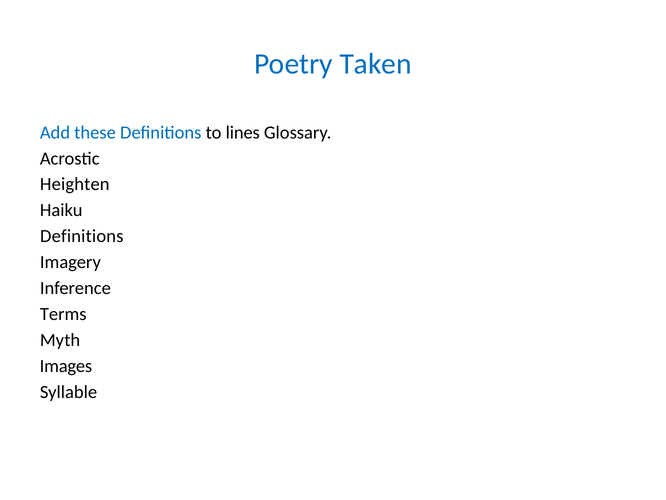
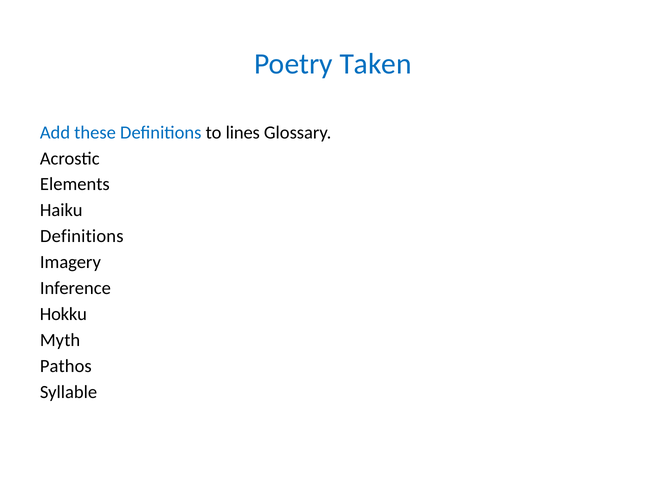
Heighten: Heighten -> Elements (75, 184)
Terms: Terms -> Hokku (63, 314)
Images: Images -> Pathos (66, 366)
